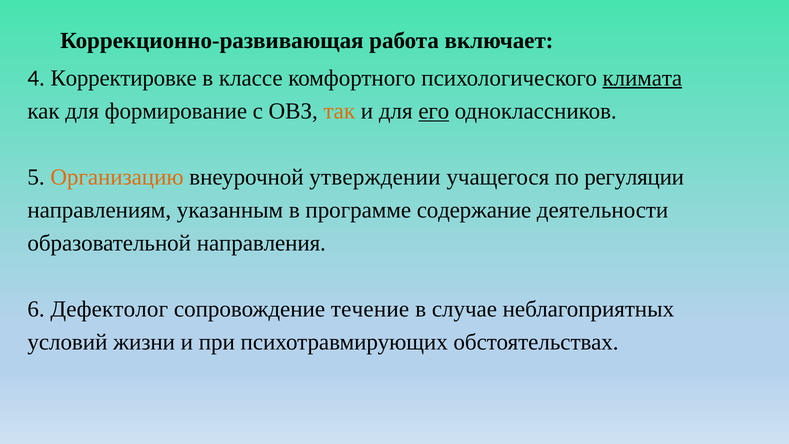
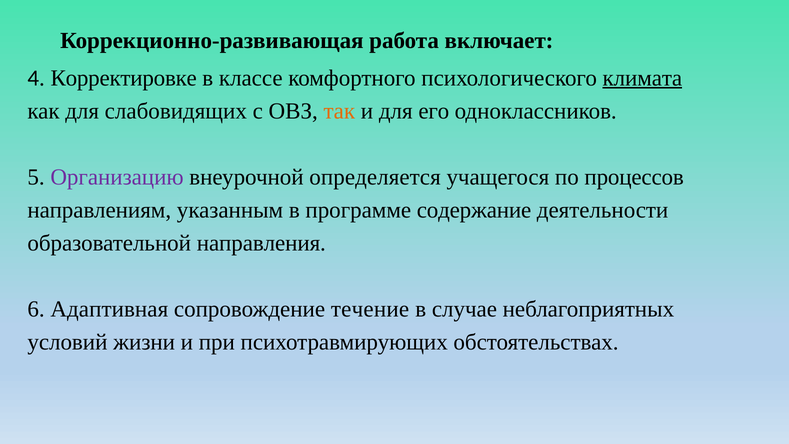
формирование: формирование -> слабовидящих (176, 111)
его underline: present -> none (434, 111)
Организацию colour: orange -> purple (117, 177)
утверждении: утверждении -> определяется (375, 177)
регуляции: регуляции -> процессов (634, 177)
Дефектолог: Дефектолог -> Адаптивная (109, 309)
